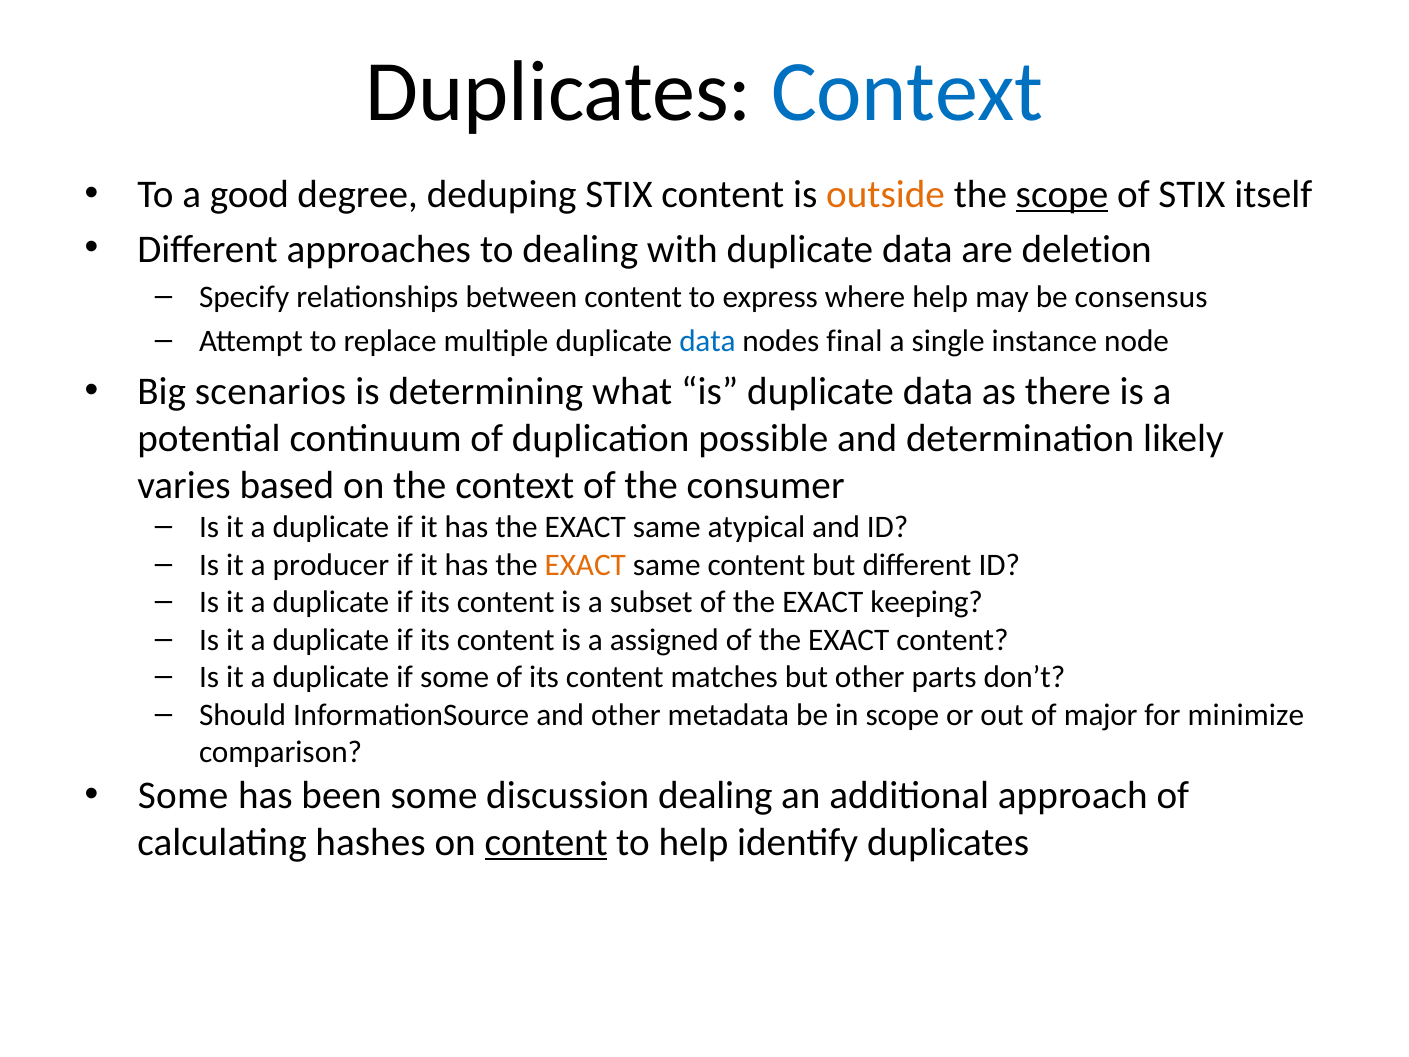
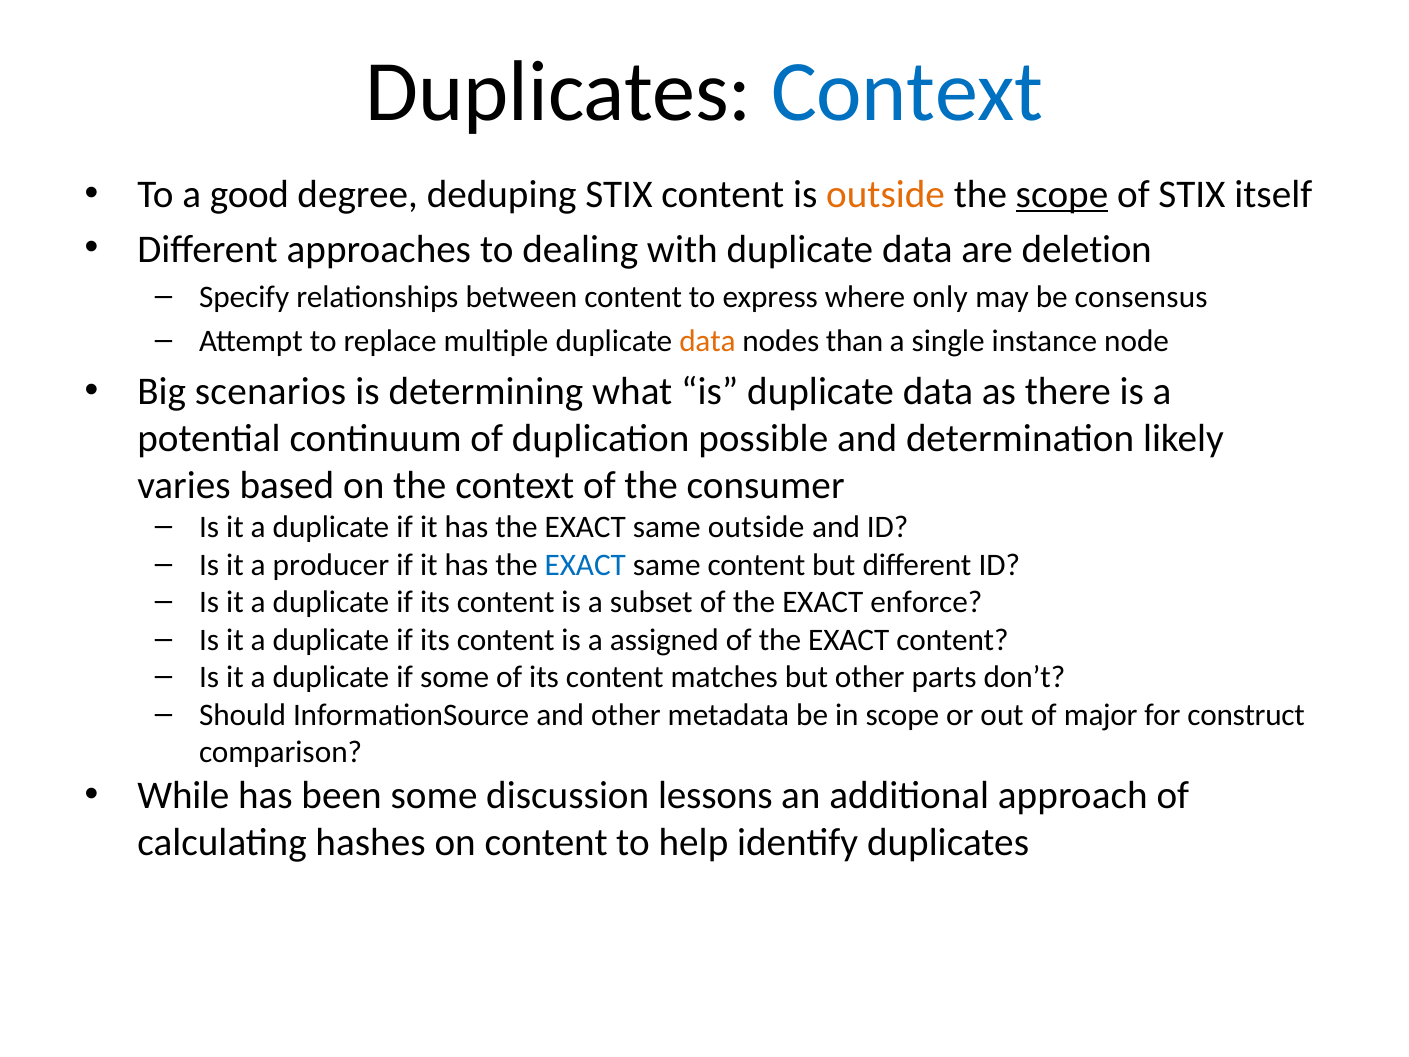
where help: help -> only (940, 297)
data colour: blue -> orange (707, 341)
final: final -> than (855, 341)
same atypical: atypical -> outside (756, 527)
EXACT colour: orange -> blue (585, 565)
keeping: keeping -> enforce (926, 602)
minimize: minimize -> construct (1246, 715)
Some: Some -> While (183, 795)
discussion dealing: dealing -> lessons (715, 795)
content underline: present -> none (546, 842)
